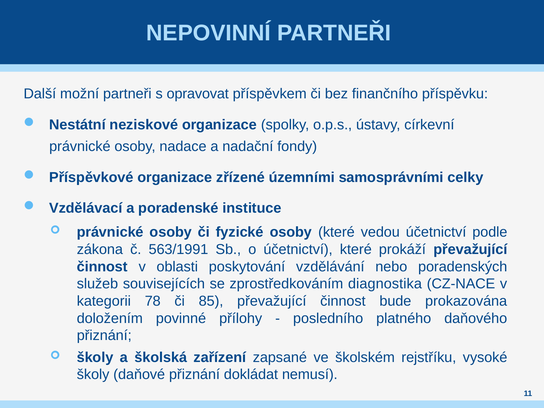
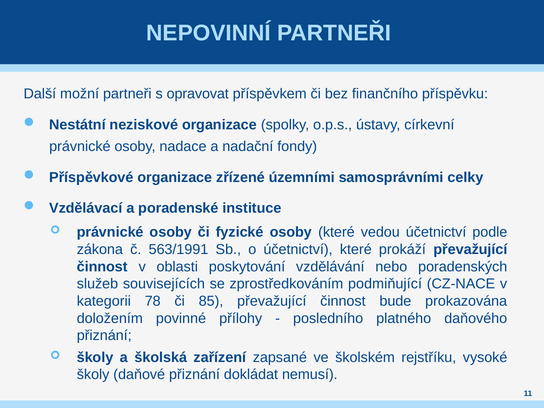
diagnostika: diagnostika -> podmiňující (385, 284)
